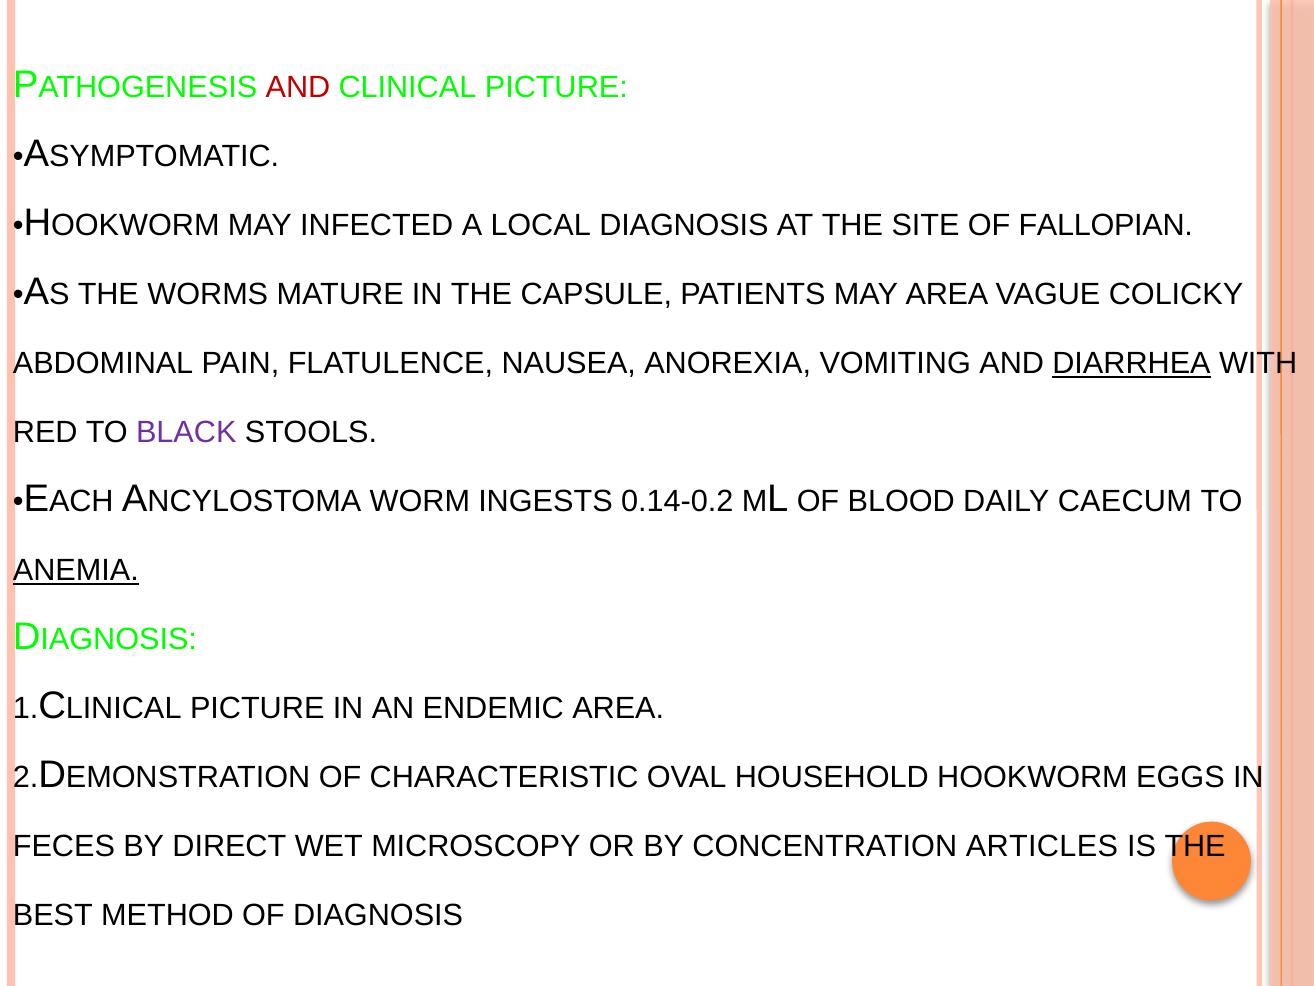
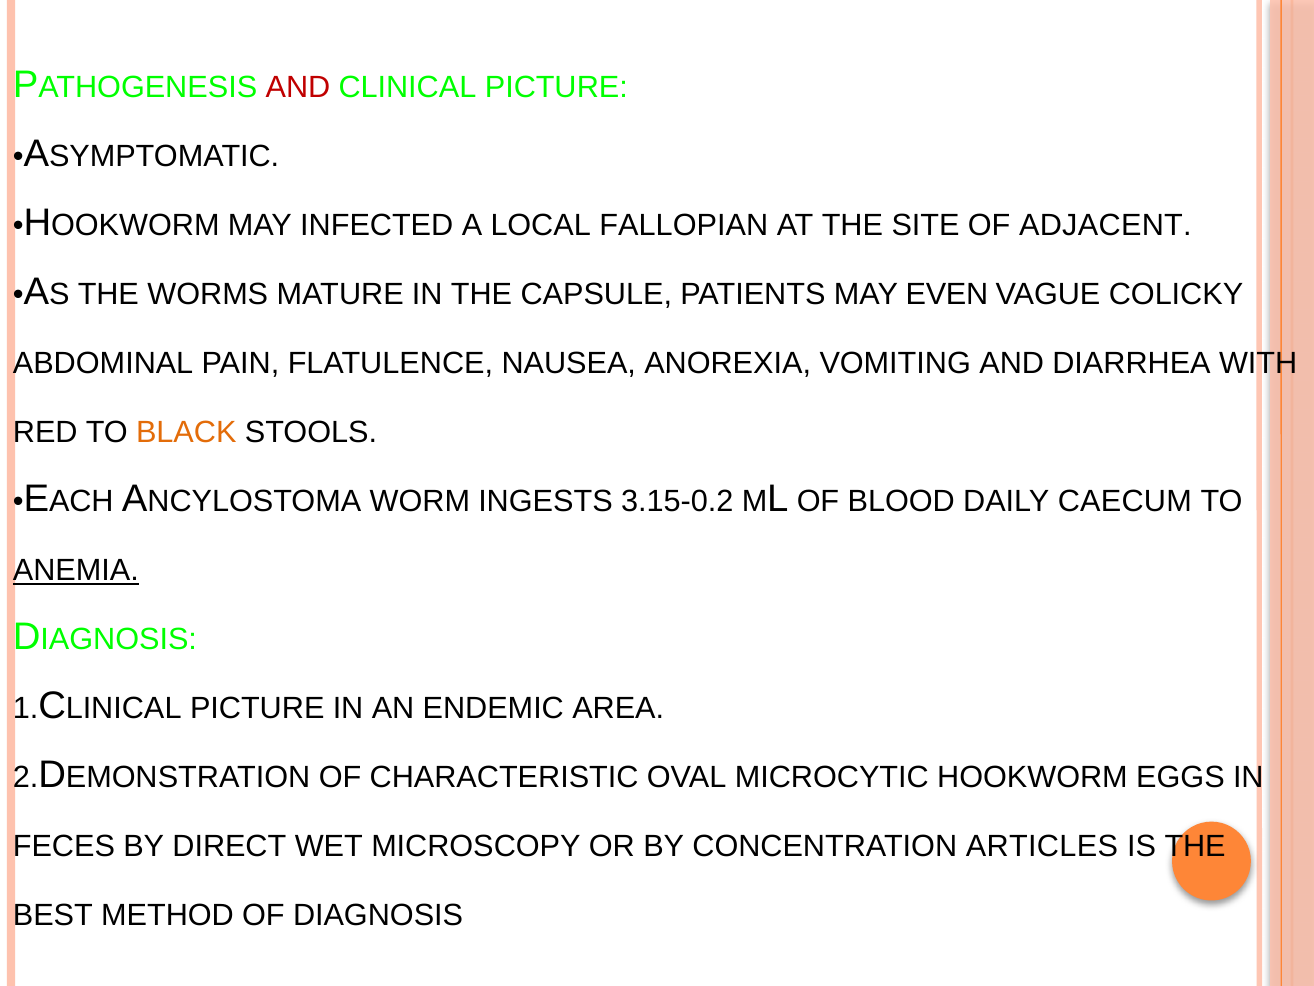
LOCAL DIAGNOSIS: DIAGNOSIS -> FALLOPIAN (684, 226)
FALLOPIAN: FALLOPIAN -> ADJACENT (1105, 226)
MAY AREA: AREA -> EVEN (947, 295)
DIARRHEA underline: present -> none (1132, 364)
BLACK colour: purple -> orange (186, 433)
0.14-0.2: 0.14-0.2 -> 3.15-0.2 (677, 501)
HOUSEHOLD: HOUSEHOLD -> MICROCYTIC (832, 777)
